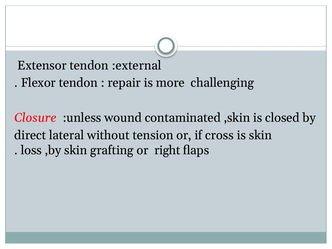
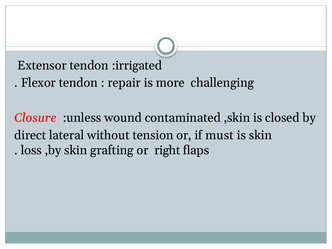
:external: :external -> :irrigated (137, 65)
cross: cross -> must (219, 135)
